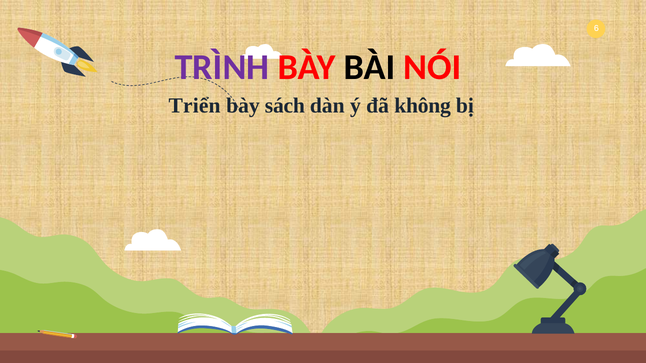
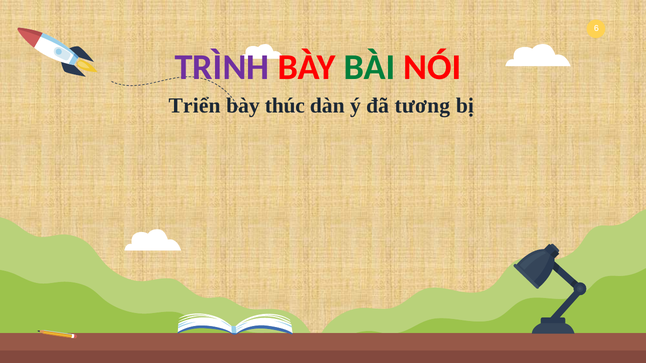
BÀI colour: black -> green (370, 67)
sách: sách -> thúc (285, 106)
không: không -> tương (422, 106)
